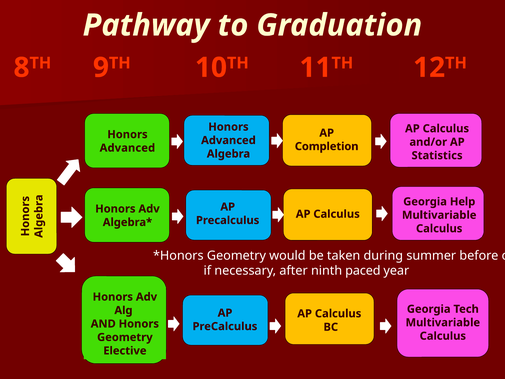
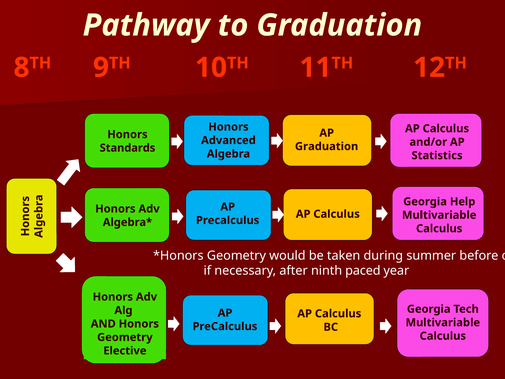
Completion: Completion -> Graduation (327, 146)
Advanced: Advanced -> Standards (127, 148)
